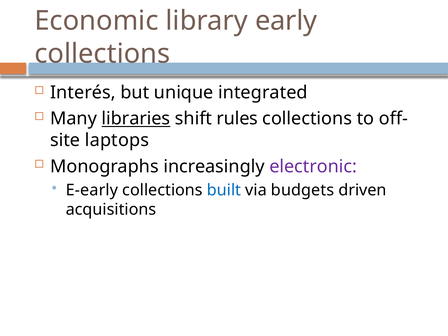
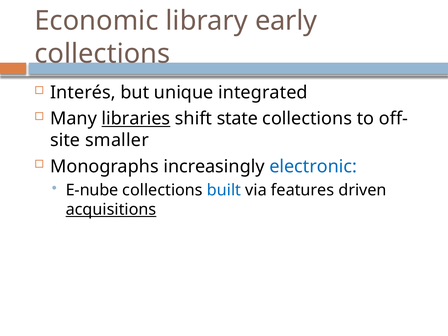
rules: rules -> state (237, 119)
laptops: laptops -> smaller (117, 140)
electronic colour: purple -> blue (313, 166)
E-early: E-early -> E-nube (92, 190)
budgets: budgets -> features (303, 190)
acquisitions underline: none -> present (111, 210)
